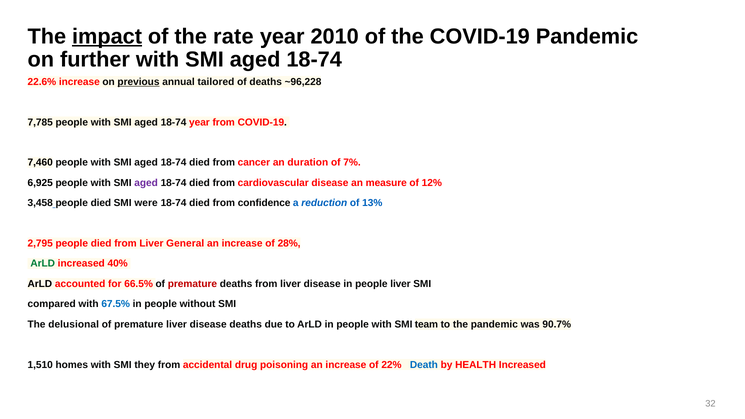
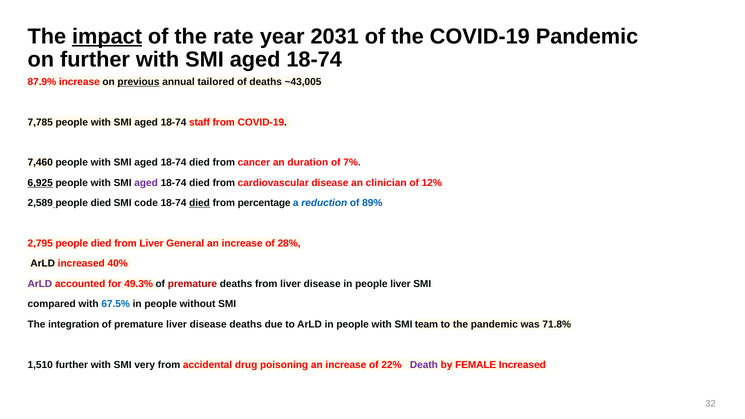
2010: 2010 -> 2031 (335, 36)
22.6%: 22.6% -> 87.9% (42, 82)
~96,228: ~96,228 -> ~43,005 (303, 82)
18-74 year: year -> staff (199, 122)
6,925 underline: none -> present (40, 183)
measure: measure -> clinician (386, 183)
3,458: 3,458 -> 2,589 (40, 203)
were: were -> code (146, 203)
died underline: none -> present (200, 203)
confidence: confidence -> percentage (264, 203)
13%: 13% -> 89% (372, 203)
ArLD colour: green -> black (43, 264)
ArLD colour: black -> purple (40, 284)
66.5%: 66.5% -> 49.3% (139, 284)
delusional: delusional -> integration (74, 324)
90.7%: 90.7% -> 71.8% (557, 324)
1,510 homes: homes -> further (72, 365)
they: they -> very (145, 365)
Death colour: blue -> purple (424, 365)
HEALTH: HEALTH -> FEMALE (476, 365)
